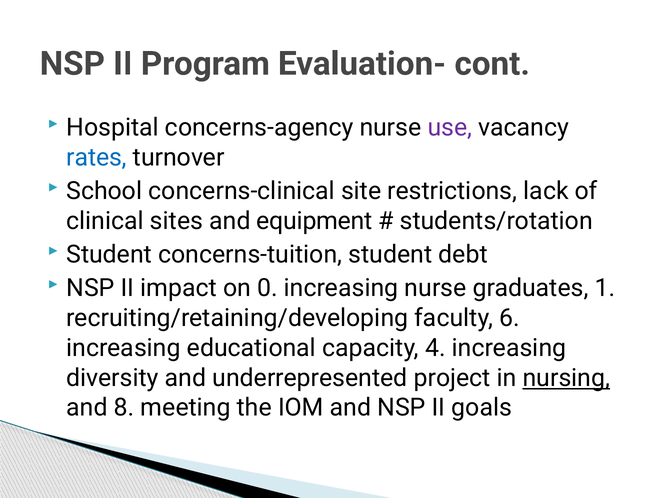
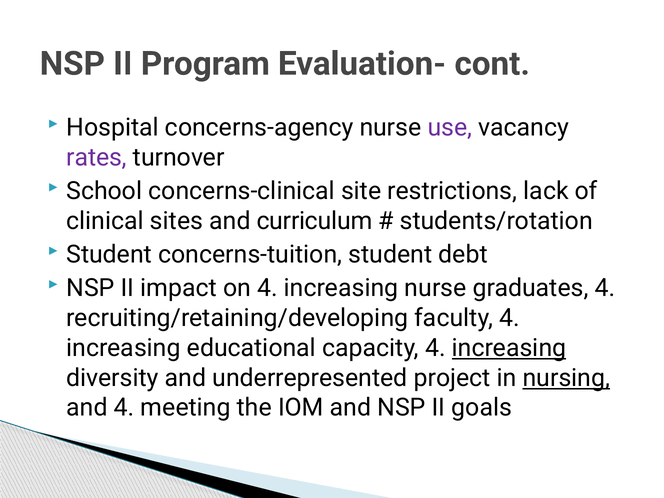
rates colour: blue -> purple (97, 157)
equipment: equipment -> curriculum (314, 221)
on 0: 0 -> 4 (267, 288)
graduates 1: 1 -> 4 (605, 288)
faculty 6: 6 -> 4 (509, 318)
increasing underline: none -> present (509, 348)
and 8: 8 -> 4 (124, 408)
